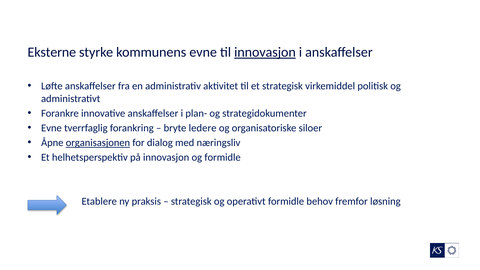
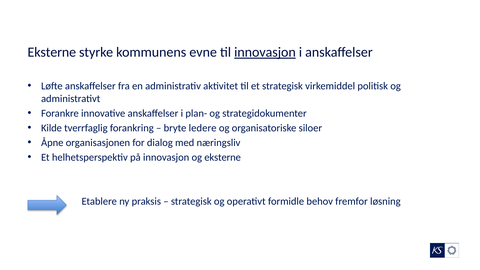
Evne: Evne -> Kilde (51, 128)
organisasjonen underline: present -> none (98, 143)
og formidle: formidle -> eksterne (223, 157)
